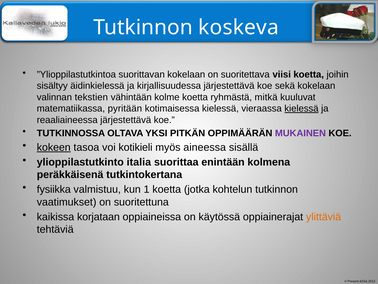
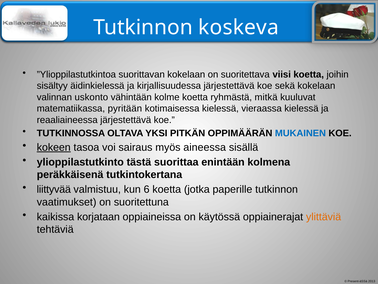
tekstien: tekstien -> uskonto (91, 97)
kielessä underline: present -> none (301, 108)
MUKAINEN colour: purple -> blue (300, 133)
kotikieli: kotikieli -> sairaus (135, 147)
italia: italia -> tästä (139, 162)
fysiikka: fysiikka -> liittyvää (54, 189)
1: 1 -> 6 (147, 189)
kohtelun: kohtelun -> paperille (232, 189)
